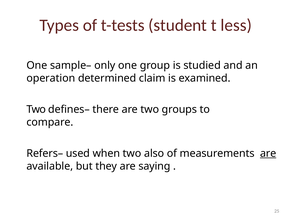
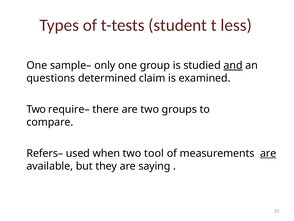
and underline: none -> present (233, 65)
operation: operation -> questions (51, 78)
defines–: defines– -> require– (69, 109)
also: also -> tool (154, 153)
